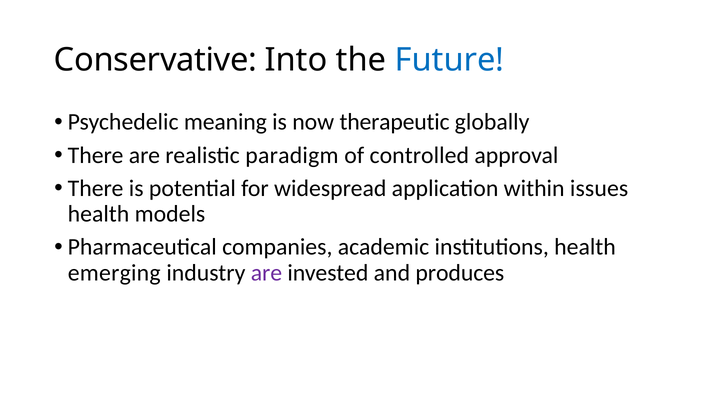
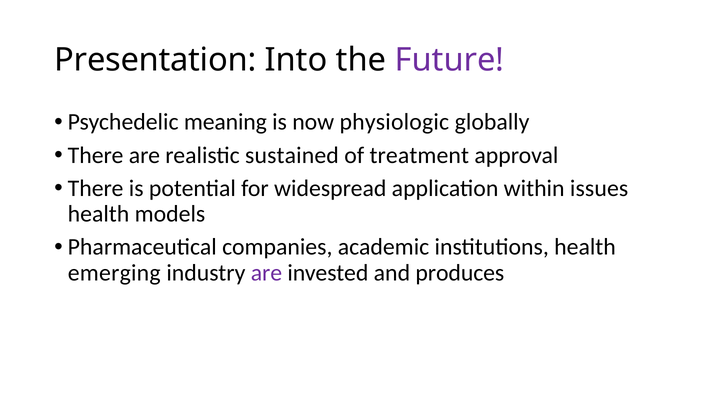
Conservative: Conservative -> Presentation (155, 60)
Future colour: blue -> purple (450, 60)
therapeutic: therapeutic -> physiologic (394, 122)
paradigm: paradigm -> sustained (292, 155)
controlled: controlled -> treatment (419, 155)
